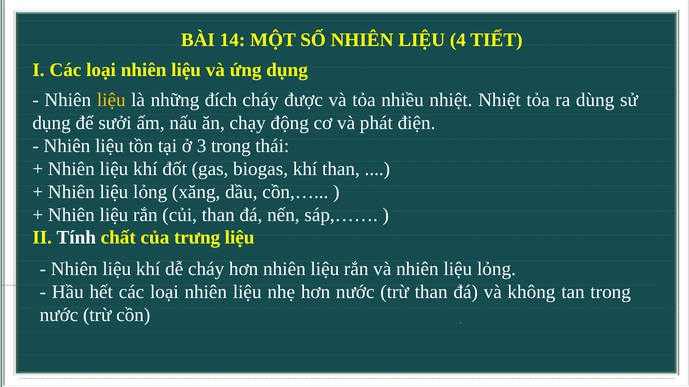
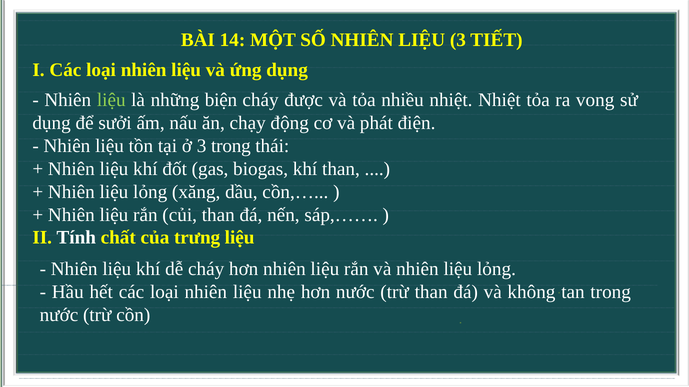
LIỆU 4: 4 -> 3 (458, 40)
liệu colour: yellow -> light green (111, 100)
đích: đích -> biện (221, 100)
dùng: dùng -> vong (595, 100)
